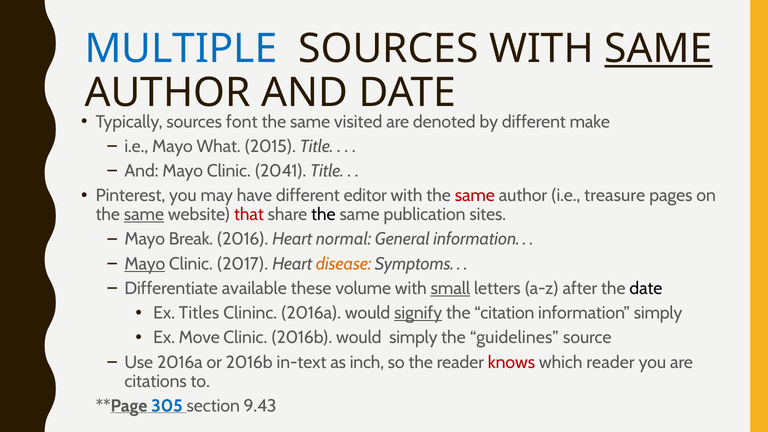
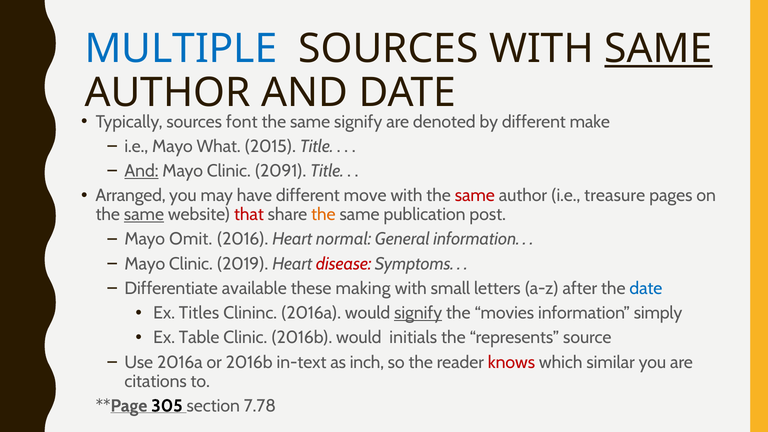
visited: visited -> signify (358, 122)
And underline: none -> present (141, 171)
2041: 2041 -> 2091 (280, 171)
Pinterest: Pinterest -> Arranged (130, 196)
editor: editor -> move (365, 196)
the colour: black -> orange (323, 215)
sites: sites -> post (488, 215)
Break: Break -> Omit (191, 239)
Mayo underline: present -> none (145, 264)
2017: 2017 -> 2019 (242, 264)
disease colour: orange -> red (344, 264)
volume: volume -> making (363, 288)
small underline: present -> none (450, 288)
date colour: black -> blue (646, 288)
citation: citation -> movies (504, 313)
Move: Move -> Table (199, 338)
would simply: simply -> initials (413, 338)
guidelines: guidelines -> represents (514, 338)
which reader: reader -> similar (611, 362)
305 colour: blue -> black (167, 406)
9.43: 9.43 -> 7.78 (260, 406)
